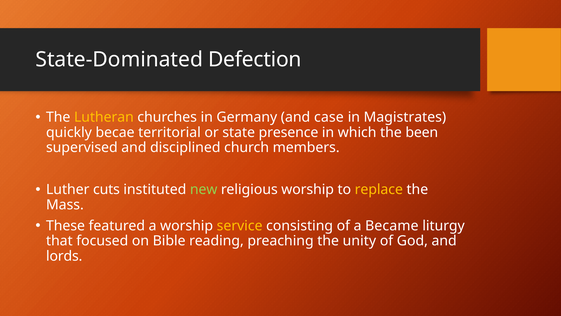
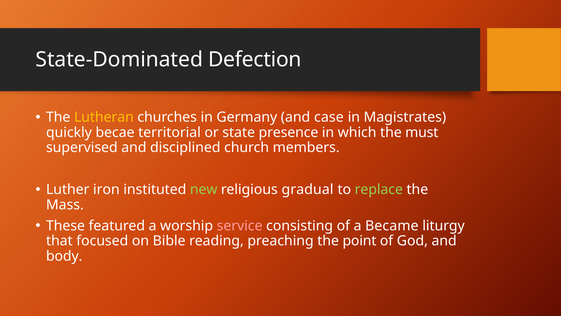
been: been -> must (422, 132)
cuts: cuts -> iron (106, 189)
religious worship: worship -> gradual (308, 189)
replace colour: yellow -> light green (379, 189)
service colour: yellow -> pink (240, 226)
unity: unity -> point (359, 241)
lords: lords -> body (64, 256)
